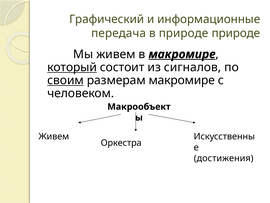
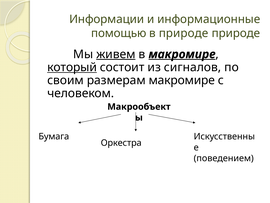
Графический: Графический -> Информации (107, 19)
передача: передача -> помощью (119, 33)
живем underline: none -> present (116, 54)
своим underline: present -> none (65, 80)
Живем: Живем -> Бумага (54, 136)
достижения: достижения -> поведением (224, 158)
